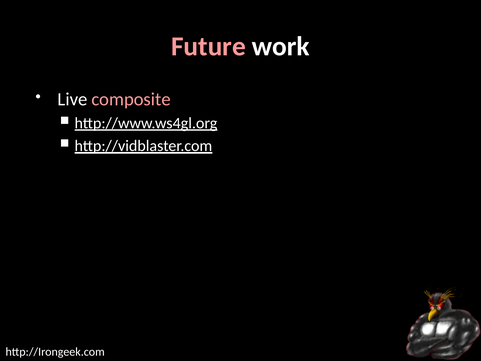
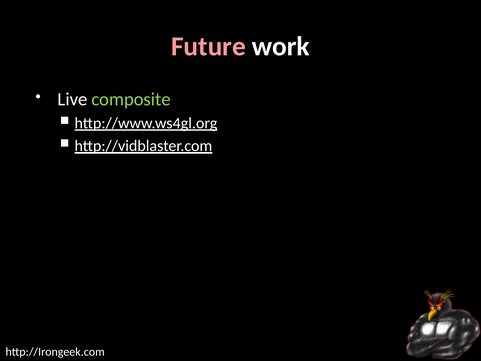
composite colour: pink -> light green (131, 99)
